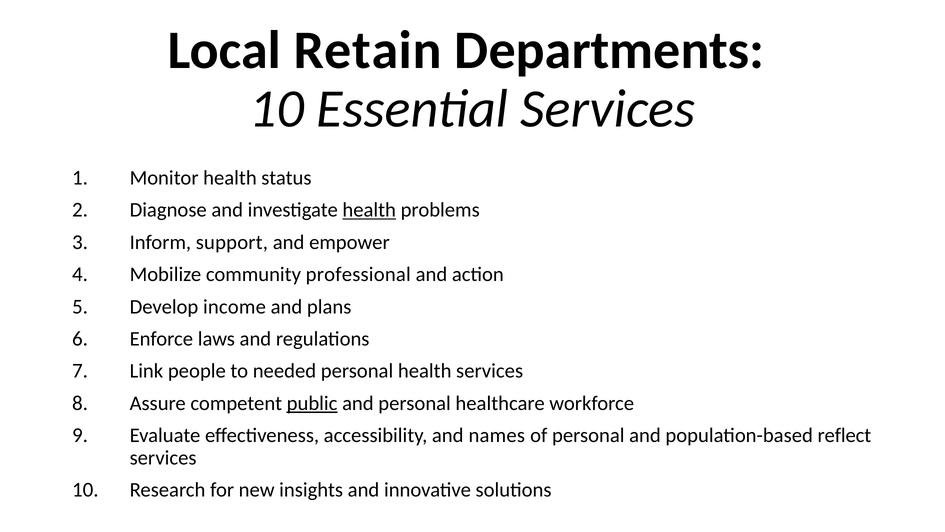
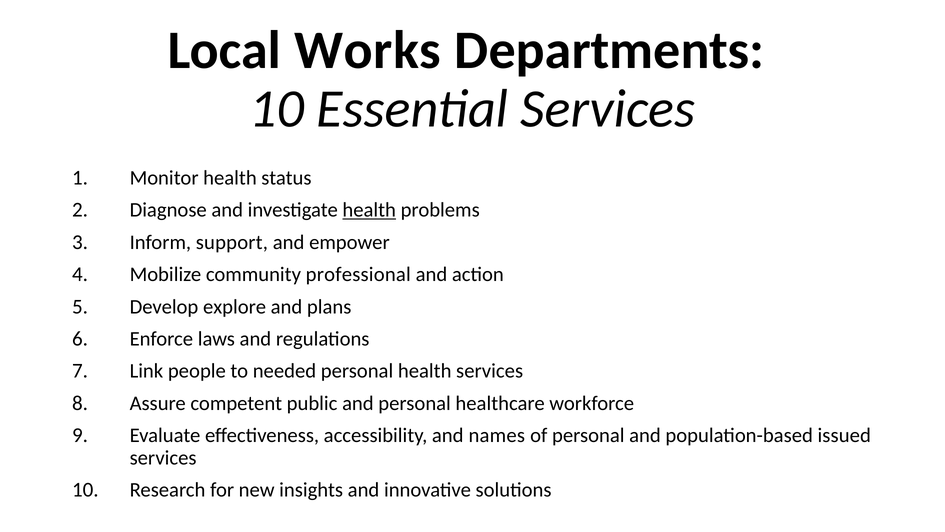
Retain: Retain -> Works (368, 50)
income: income -> explore (235, 306)
public underline: present -> none (312, 403)
reflect: reflect -> issued (844, 435)
